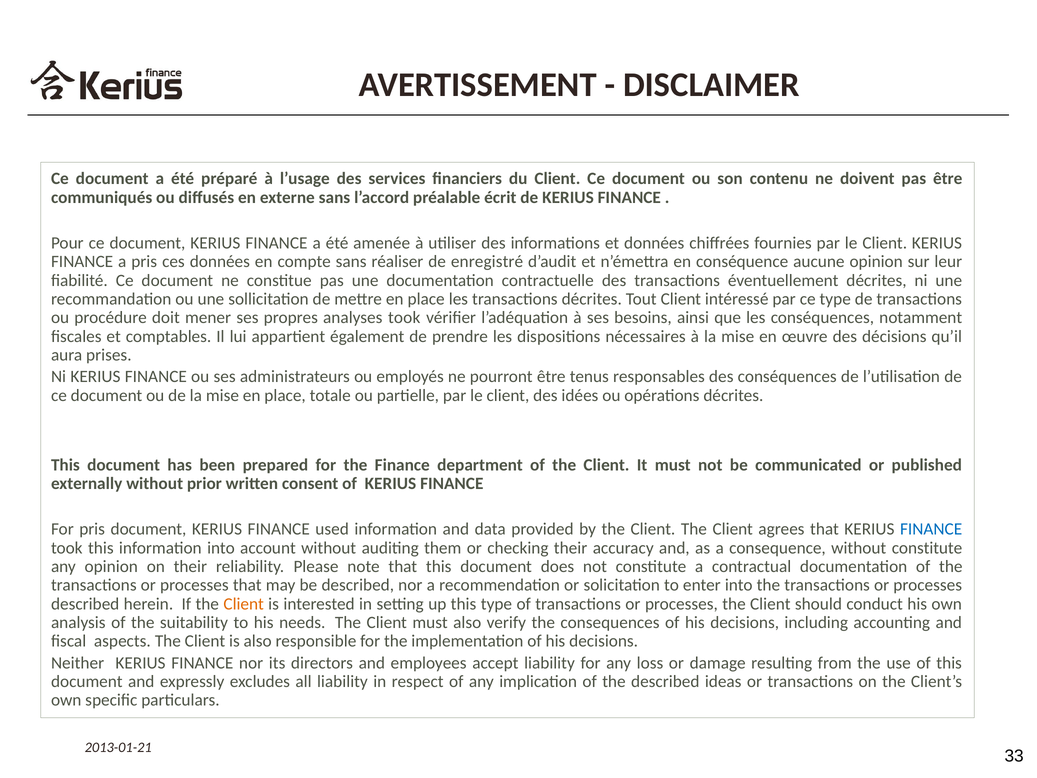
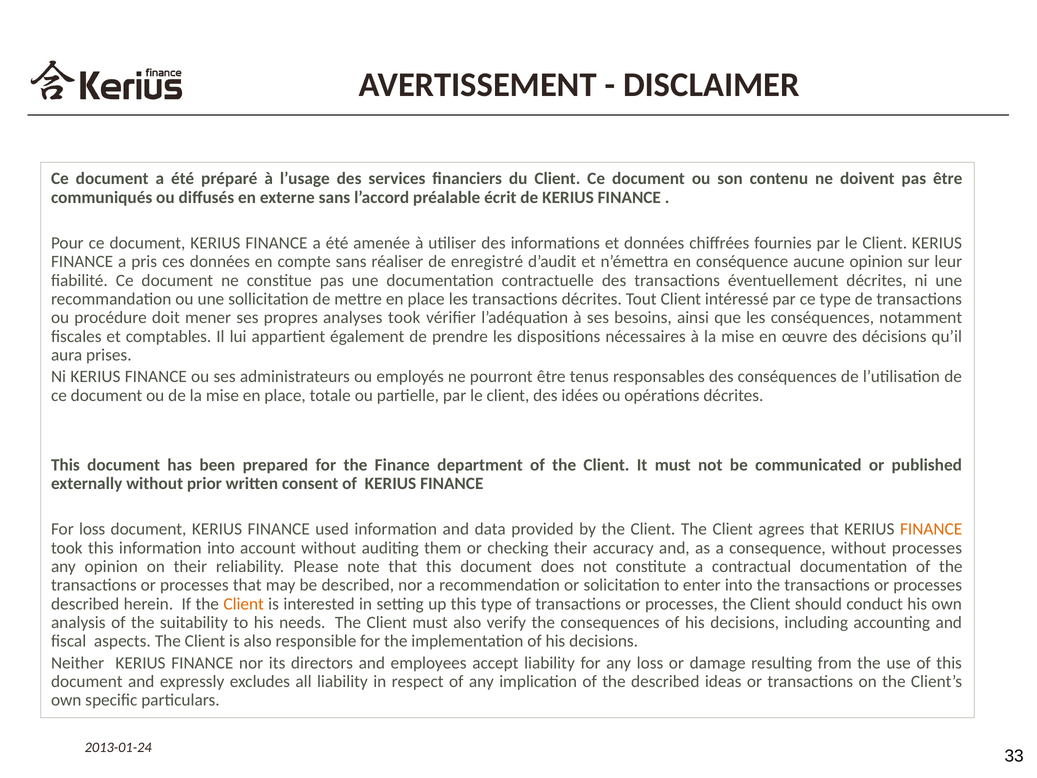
For pris: pris -> loss (92, 529)
FINANCE colour: blue -> orange (931, 529)
without constitute: constitute -> processes (927, 548)
2013-01-21: 2013-01-21 -> 2013-01-24 (118, 747)
